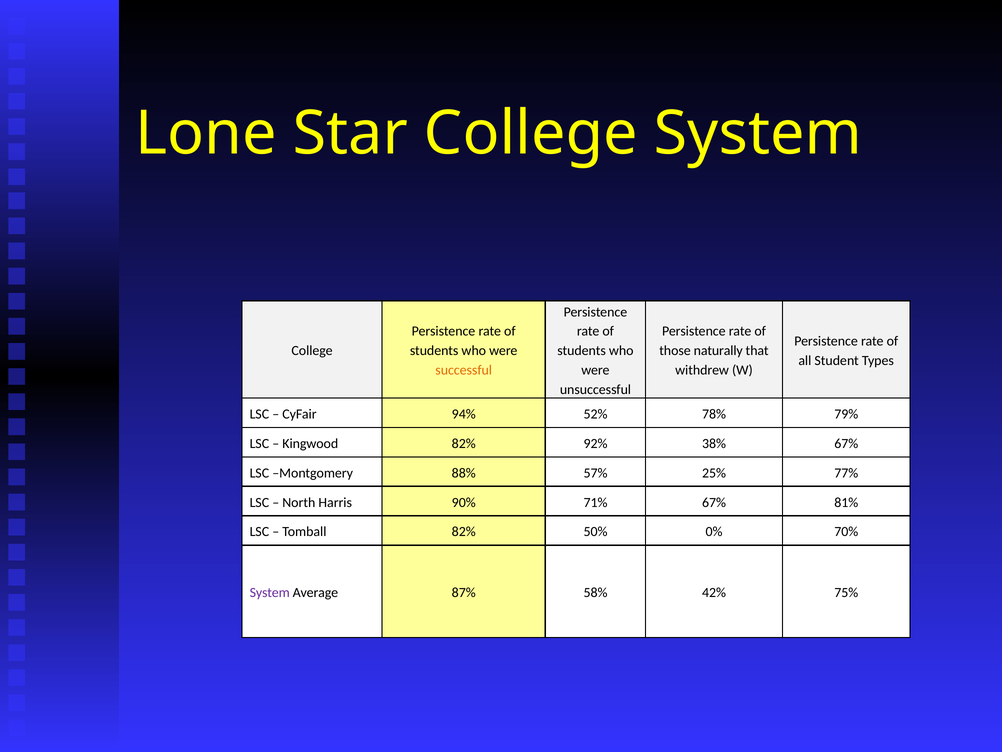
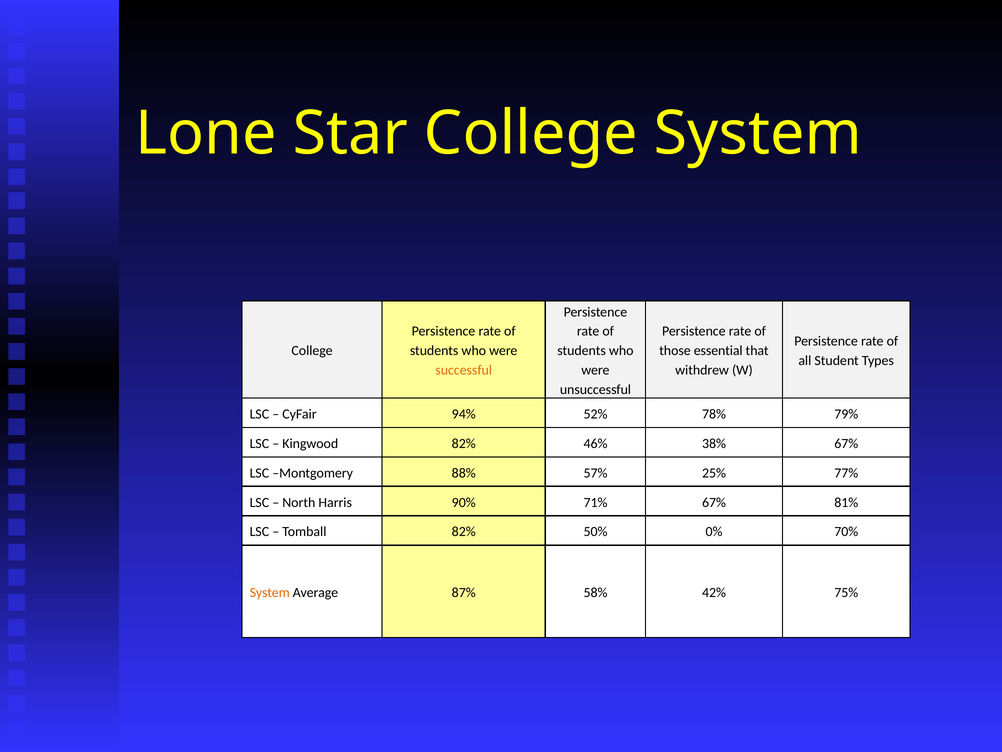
naturally: naturally -> essential (718, 351)
92%: 92% -> 46% (596, 443)
System colour: purple -> orange (270, 592)
